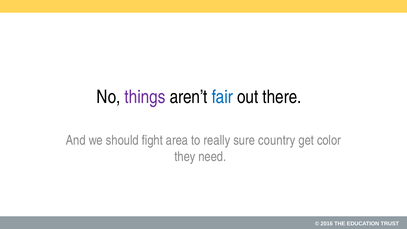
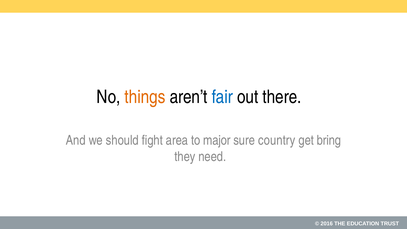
things colour: purple -> orange (145, 97)
really: really -> major (217, 140)
color: color -> bring (329, 140)
